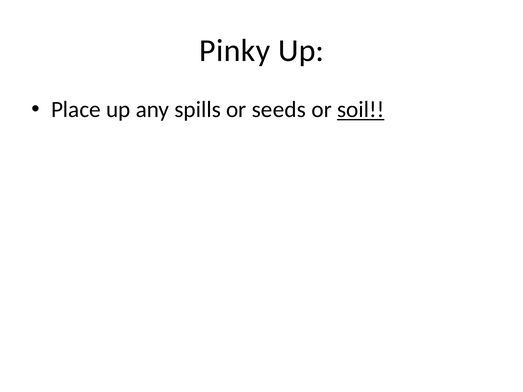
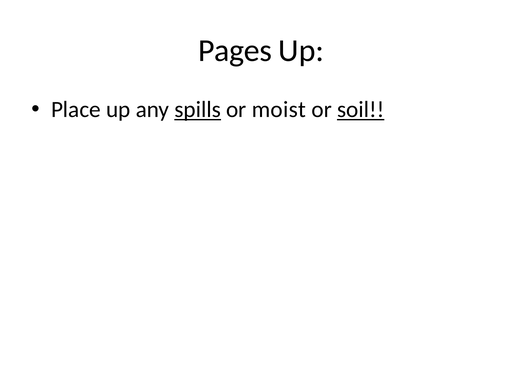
Pinky: Pinky -> Pages (235, 51)
spills underline: none -> present (198, 110)
seeds: seeds -> moist (279, 110)
